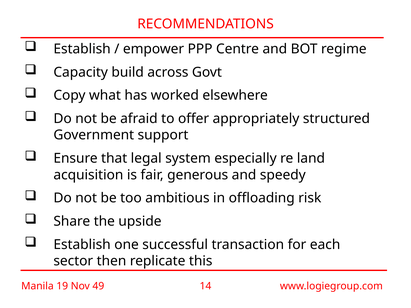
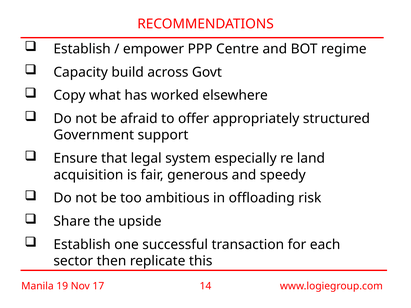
49: 49 -> 17 (98, 286)
